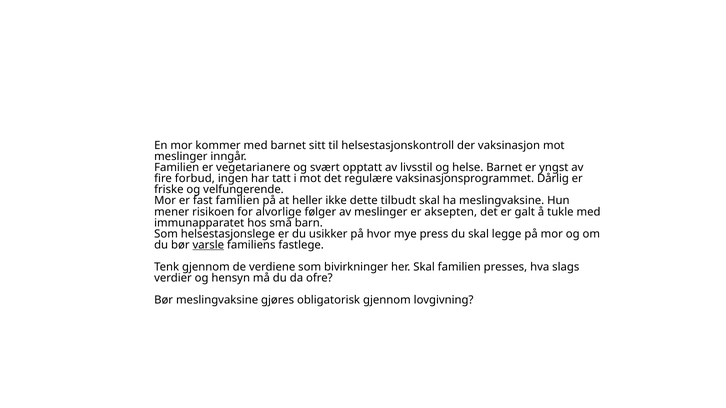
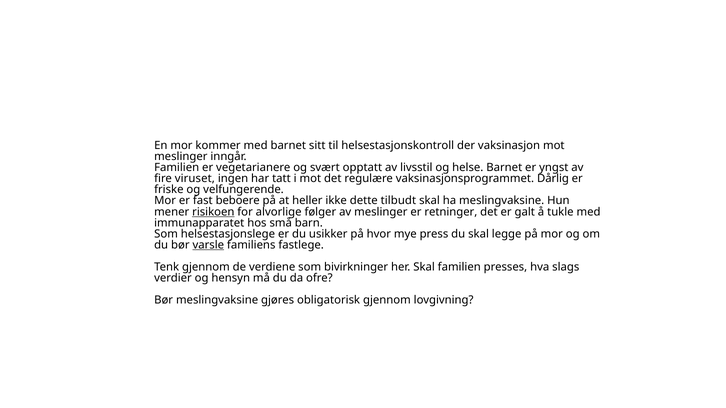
forbud: forbud -> viruset (195, 179)
fast familien: familien -> beboere (238, 201)
risikoen underline: none -> present (213, 212)
aksepten: aksepten -> retninger (451, 212)
